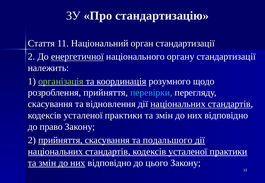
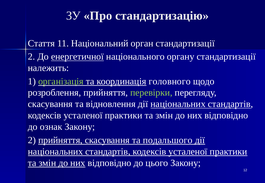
розумного: розумного -> головного (170, 81)
перевірки colour: light blue -> light green (151, 93)
право: право -> ознак (51, 127)
